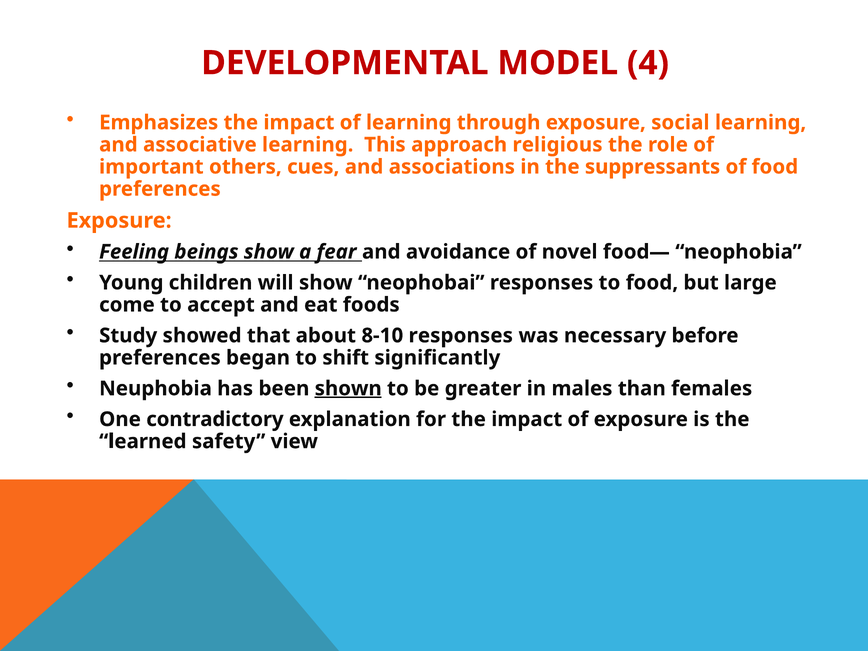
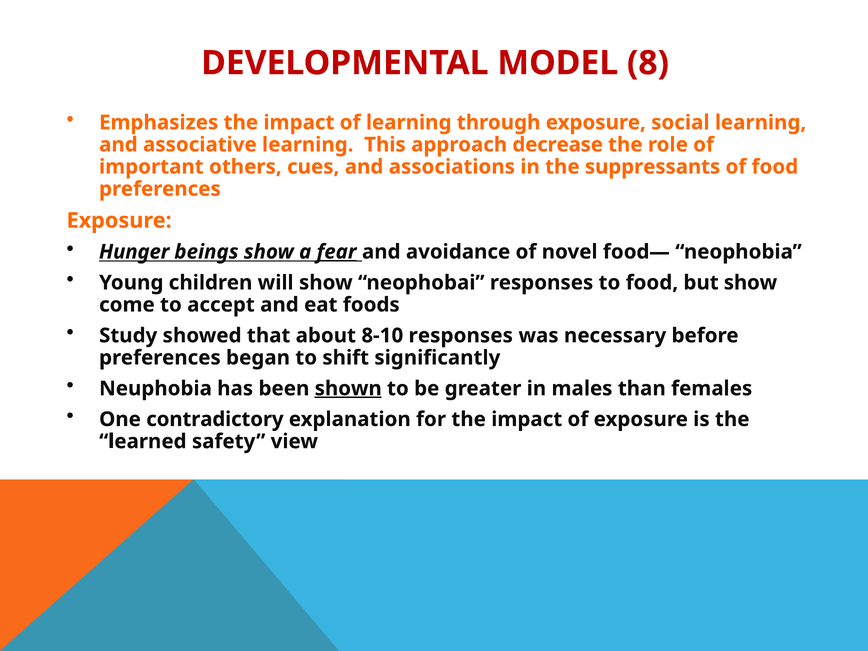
4: 4 -> 8 (648, 63)
religious: religious -> decrease (558, 145)
Feeling: Feeling -> Hunger (134, 252)
fear underline: none -> present (337, 252)
but large: large -> show (750, 283)
